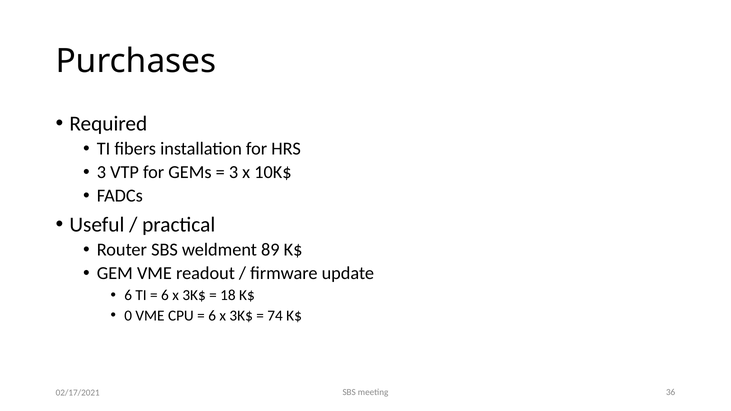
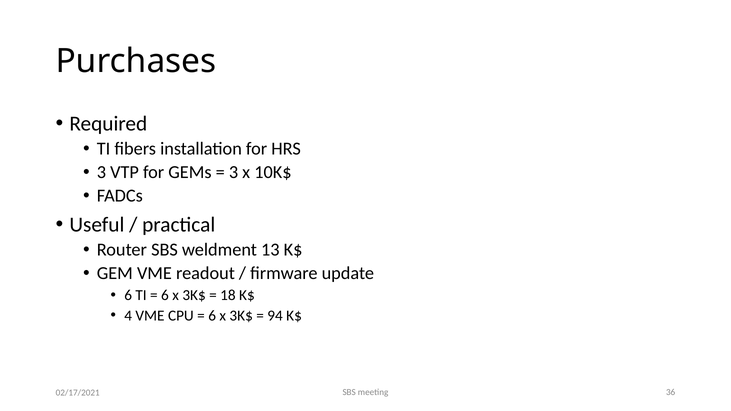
89: 89 -> 13 (270, 250)
0: 0 -> 4 (128, 316)
74: 74 -> 94 (275, 316)
